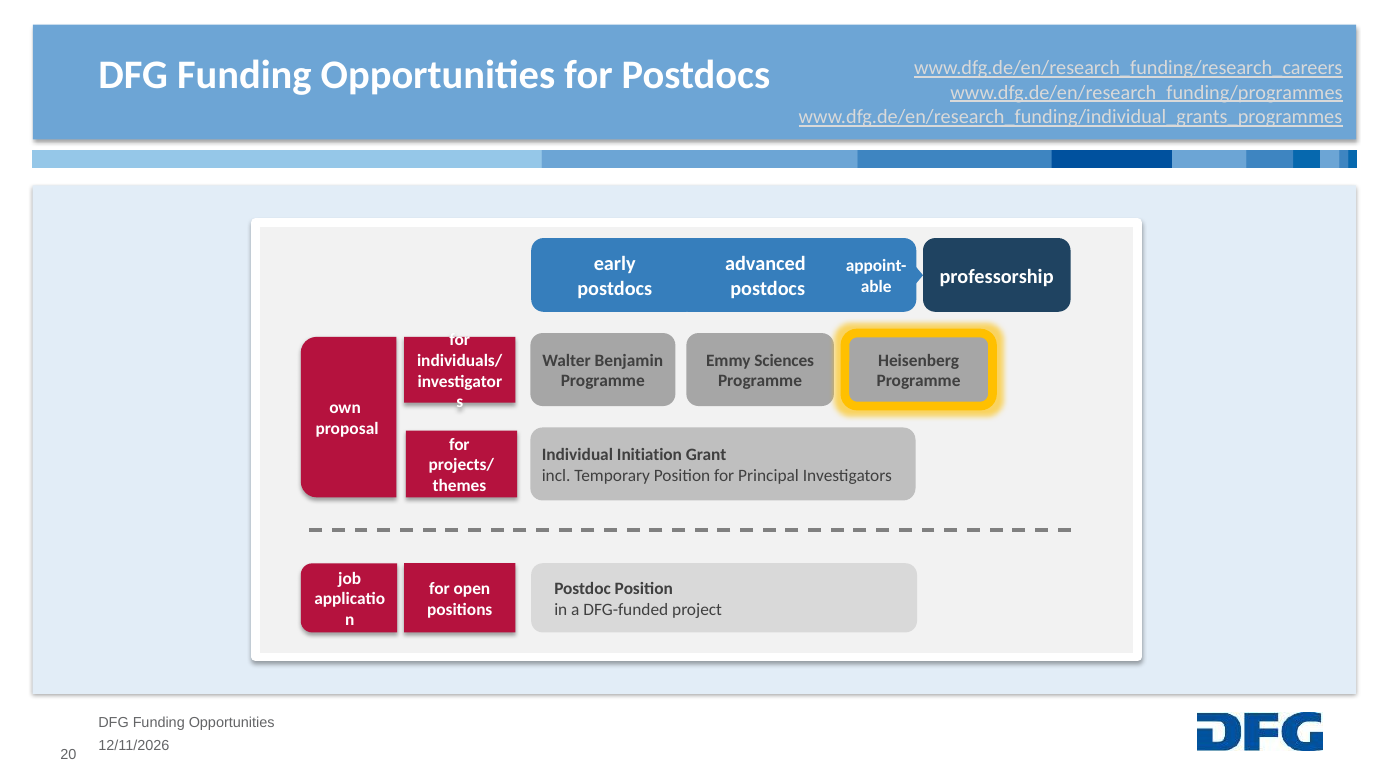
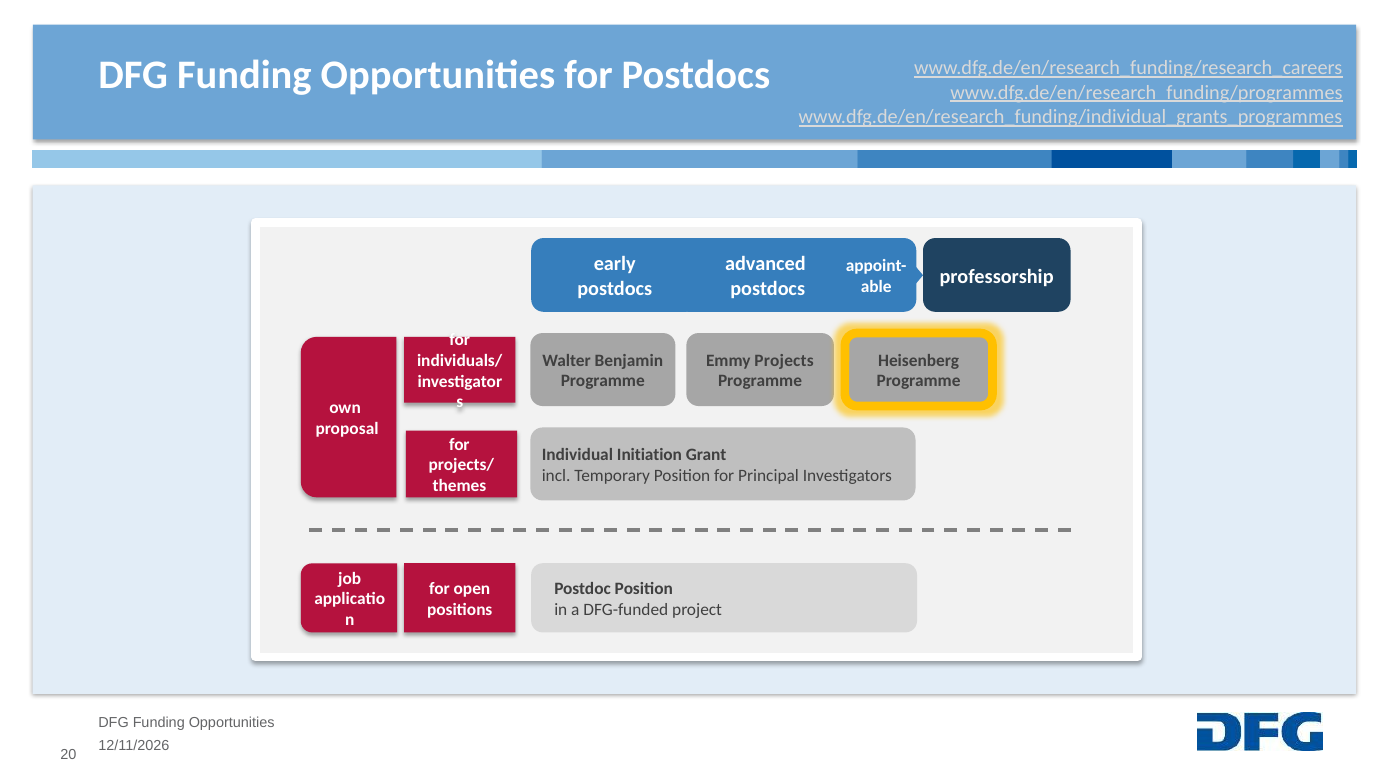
Sciences: Sciences -> Projects (784, 360)
